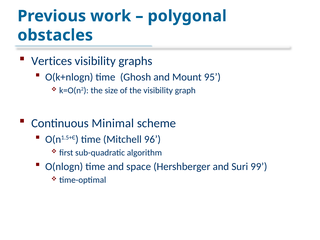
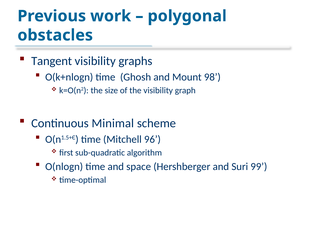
Vertices: Vertices -> Tangent (52, 61)
95: 95 -> 98 (212, 77)
